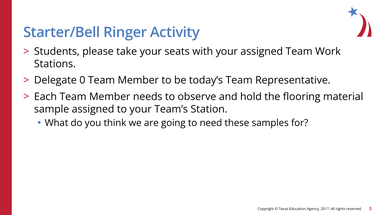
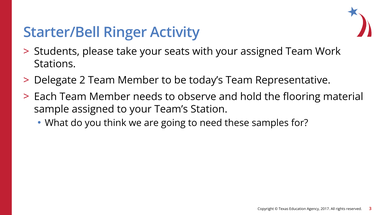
0: 0 -> 2 (82, 80)
